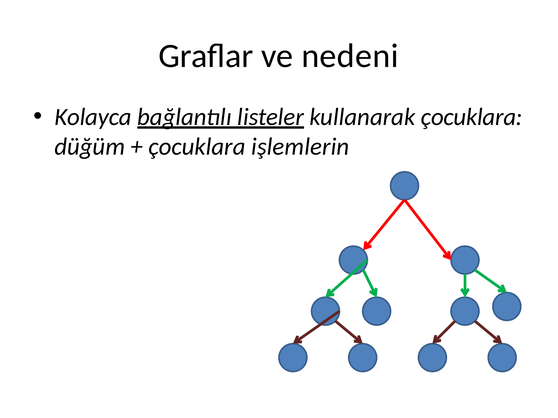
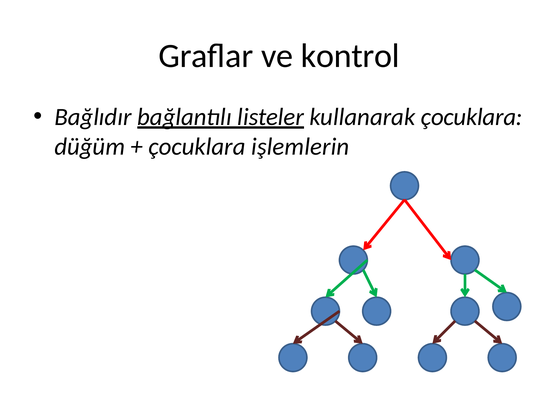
nedeni: nedeni -> kontrol (350, 56)
Kolayca: Kolayca -> Bağlıdır (93, 117)
